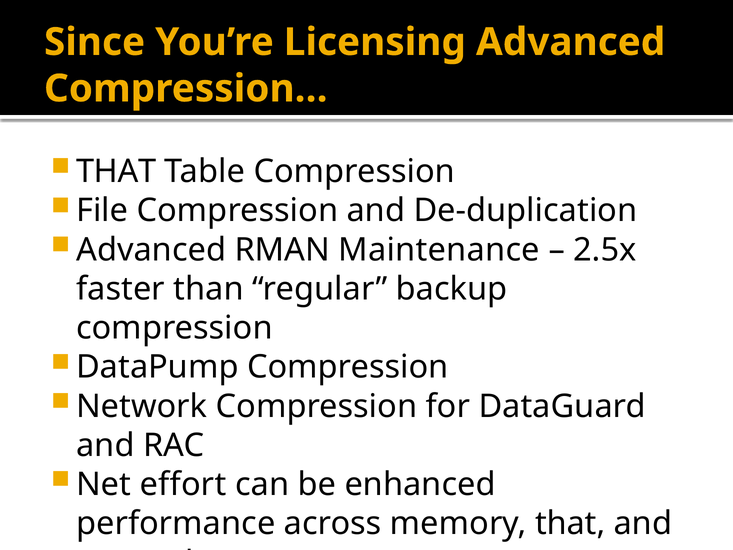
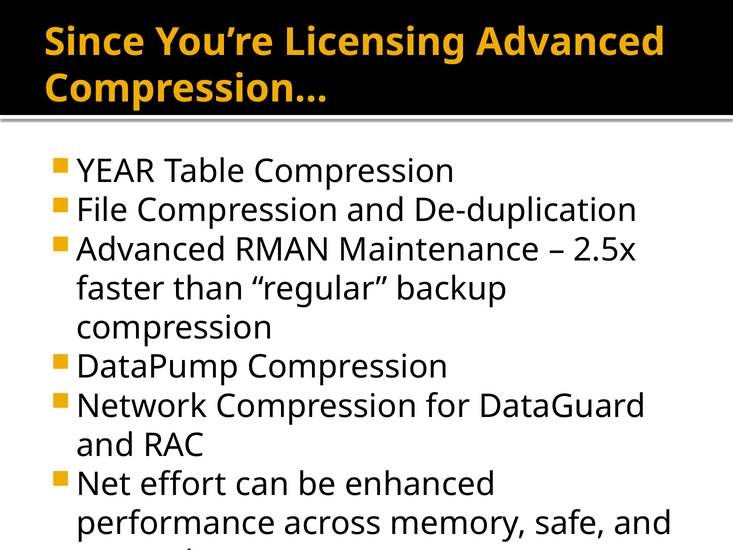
THAT: THAT -> YEAR (116, 171)
memory that: that -> safe (570, 523)
